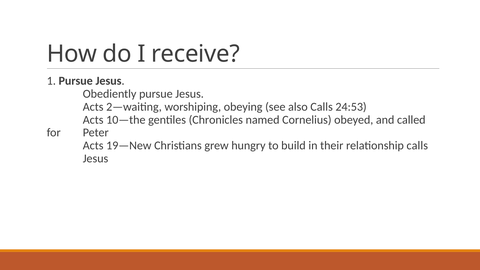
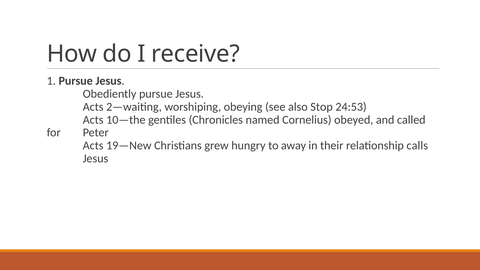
also Calls: Calls -> Stop (322, 107)
build: build -> away (294, 146)
